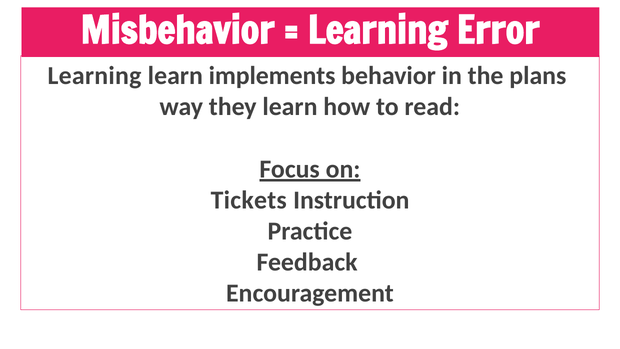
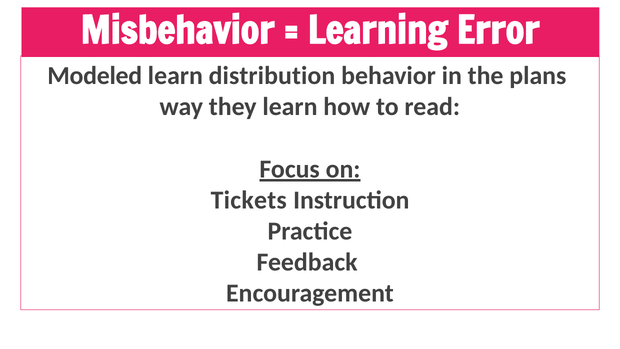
Learning: Learning -> Modeled (95, 76)
implements: implements -> distribution (272, 76)
